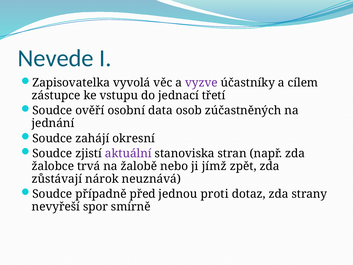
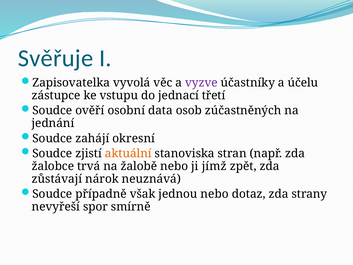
Nevede: Nevede -> Svěřuje (56, 58)
cílem: cílem -> účelu (303, 83)
aktuální colour: purple -> orange (128, 153)
před: před -> však (143, 194)
jednou proti: proti -> nebo (215, 194)
